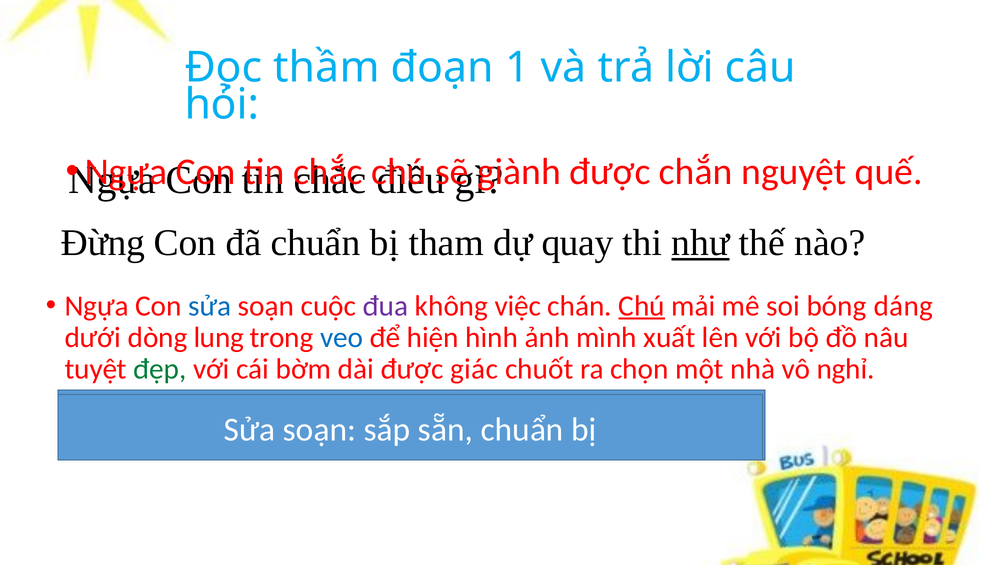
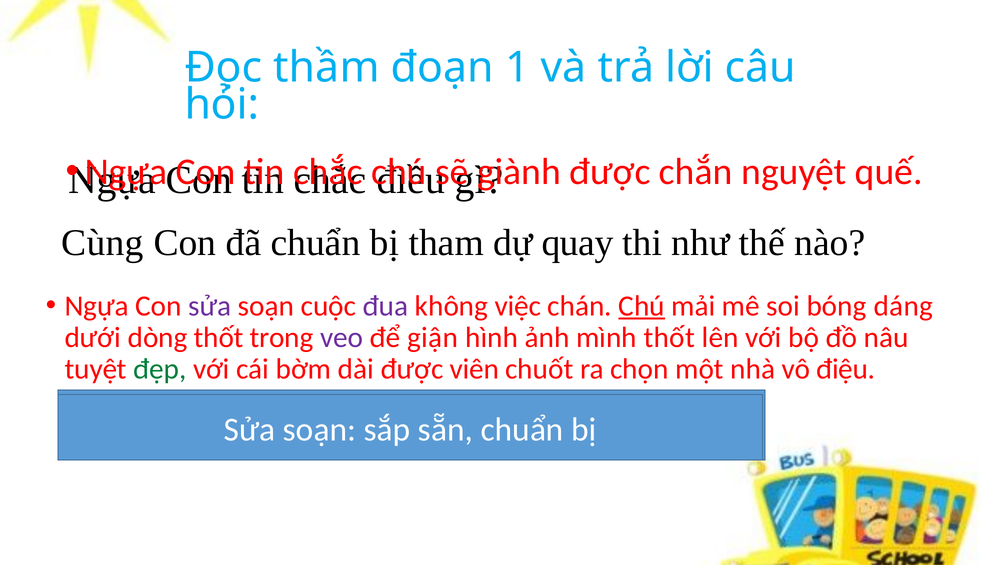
Đừng: Đừng -> Cùng (102, 243)
như underline: present -> none (700, 243)
sửa colour: blue -> purple (210, 306)
dòng lung: lung -> thốt (219, 337)
veo colour: blue -> purple (342, 337)
hiện: hiện -> giận (433, 337)
mình xuất: xuất -> thốt (669, 337)
giác: giác -> viên (474, 369)
nghỉ: nghỉ -> điệu (846, 369)
